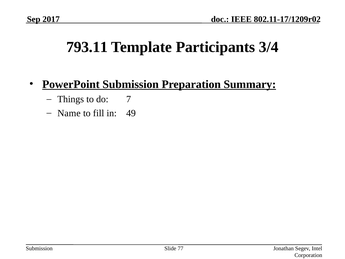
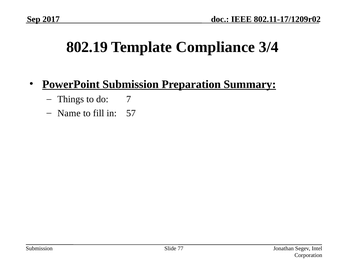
793.11: 793.11 -> 802.19 (87, 47)
Participants: Participants -> Compliance (215, 47)
49: 49 -> 57 (131, 113)
